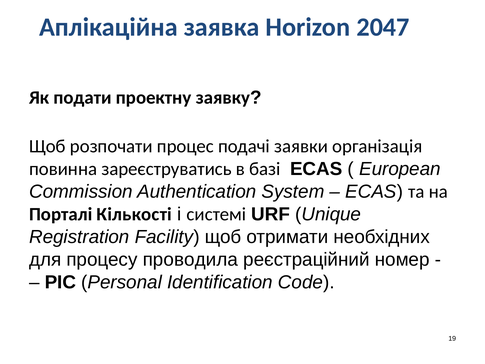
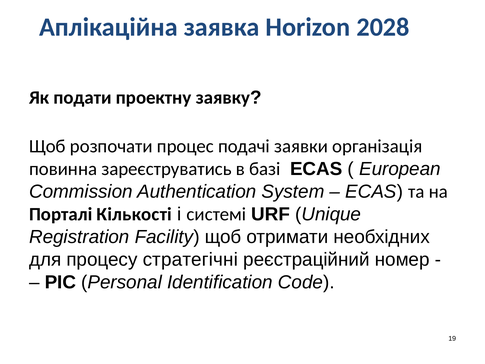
2047: 2047 -> 2028 (383, 27)
проводила: проводила -> стратегічні (190, 259)
